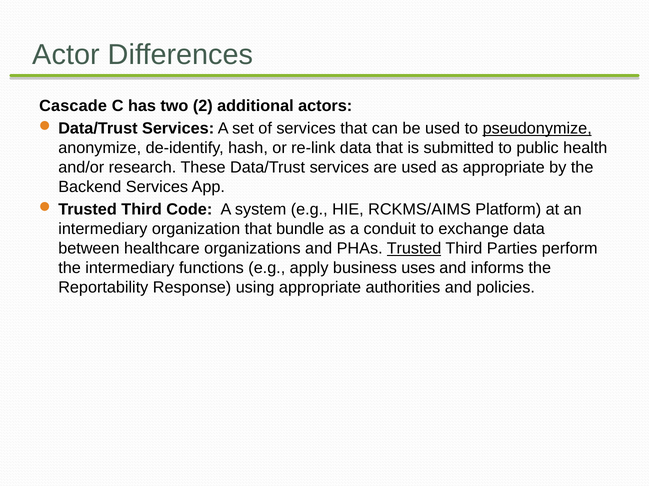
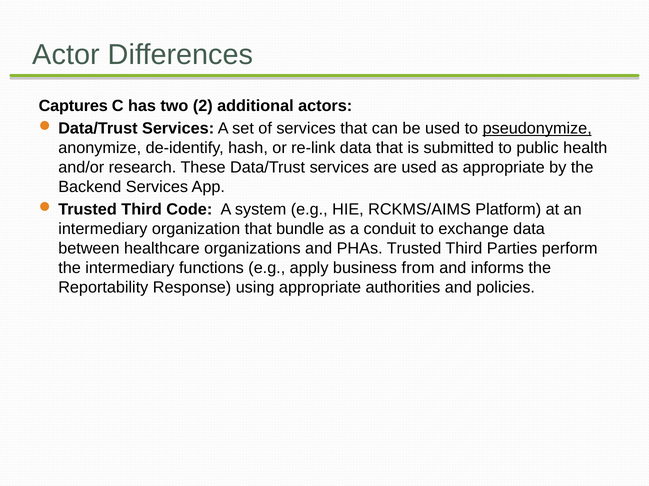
Cascade: Cascade -> Captures (73, 106)
Trusted underline: present -> none (414, 249)
uses: uses -> from (418, 268)
